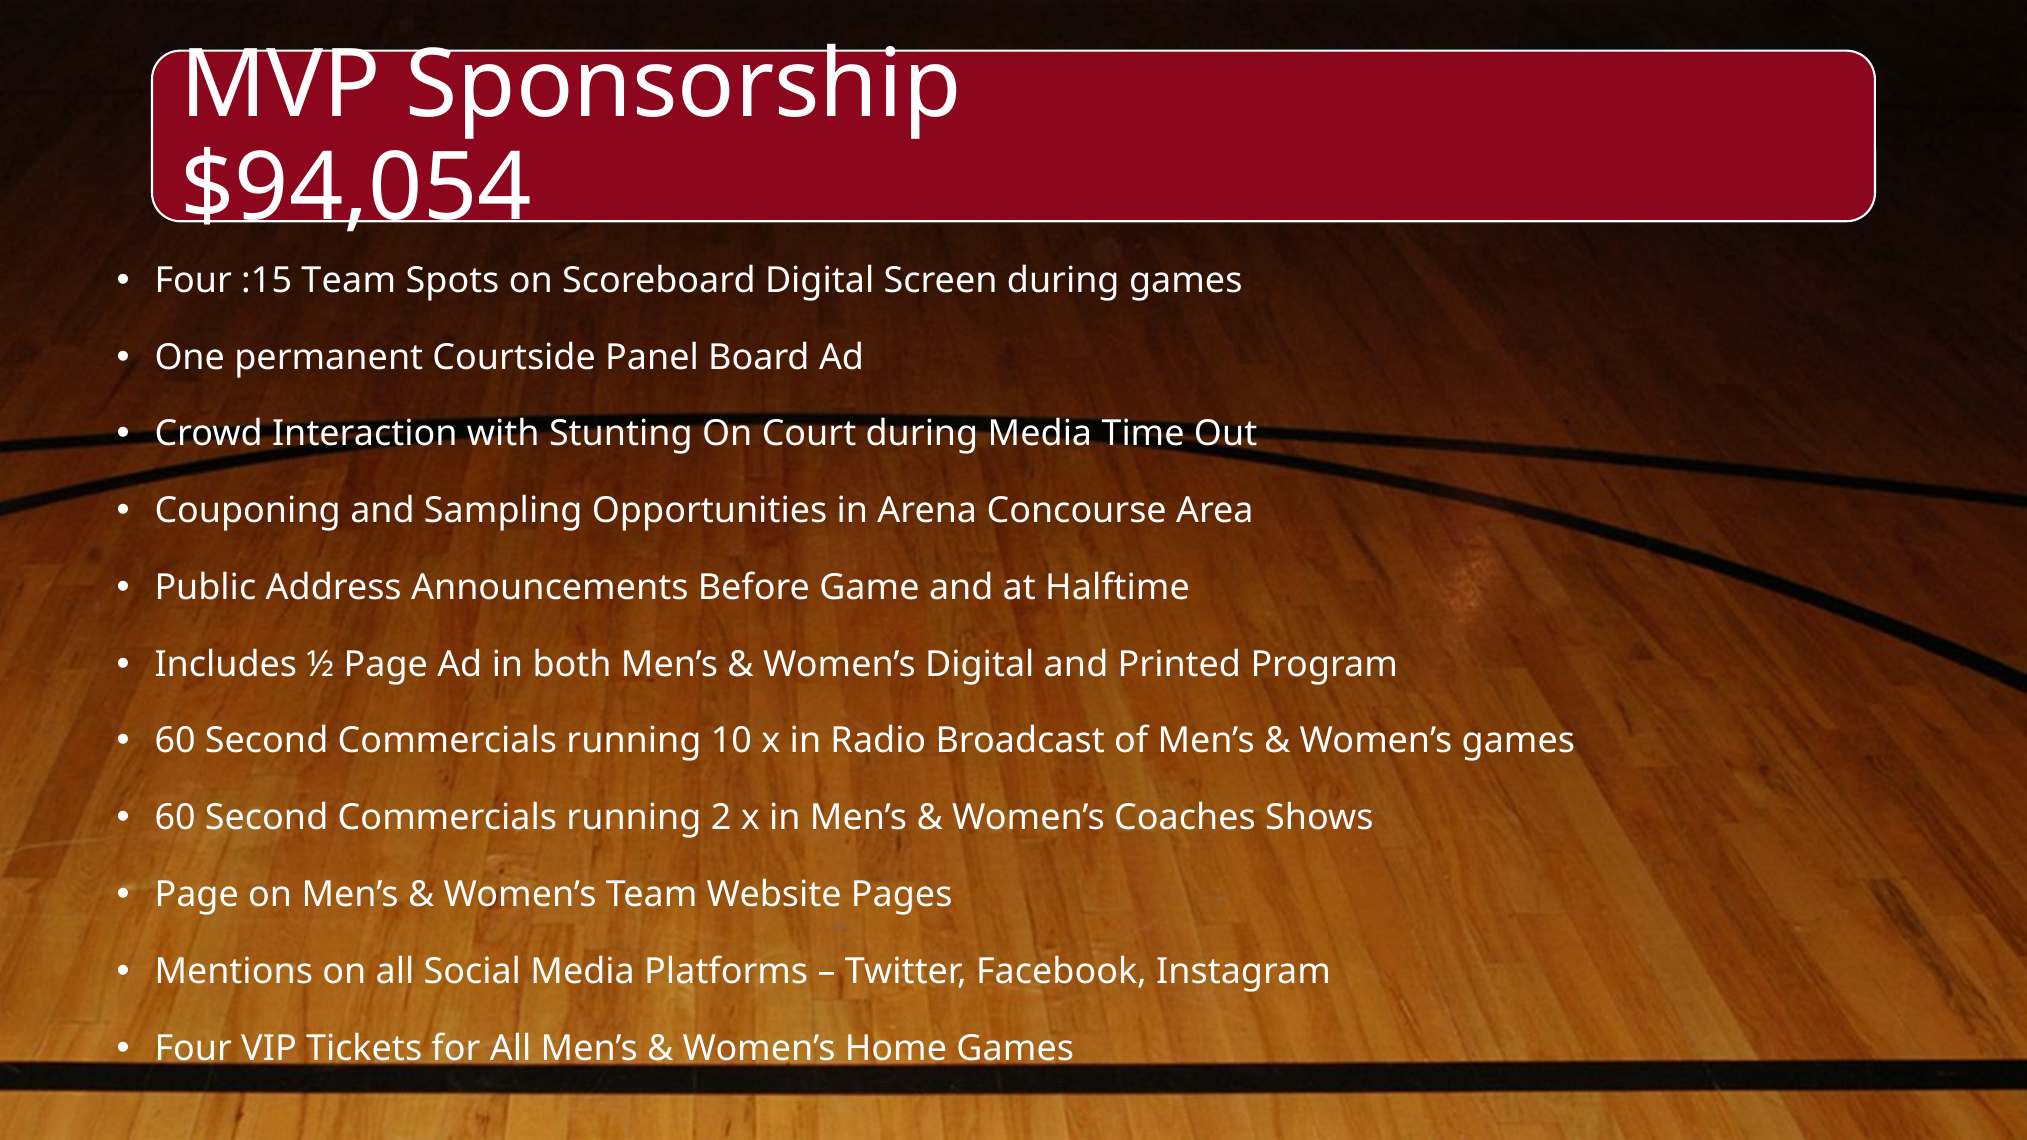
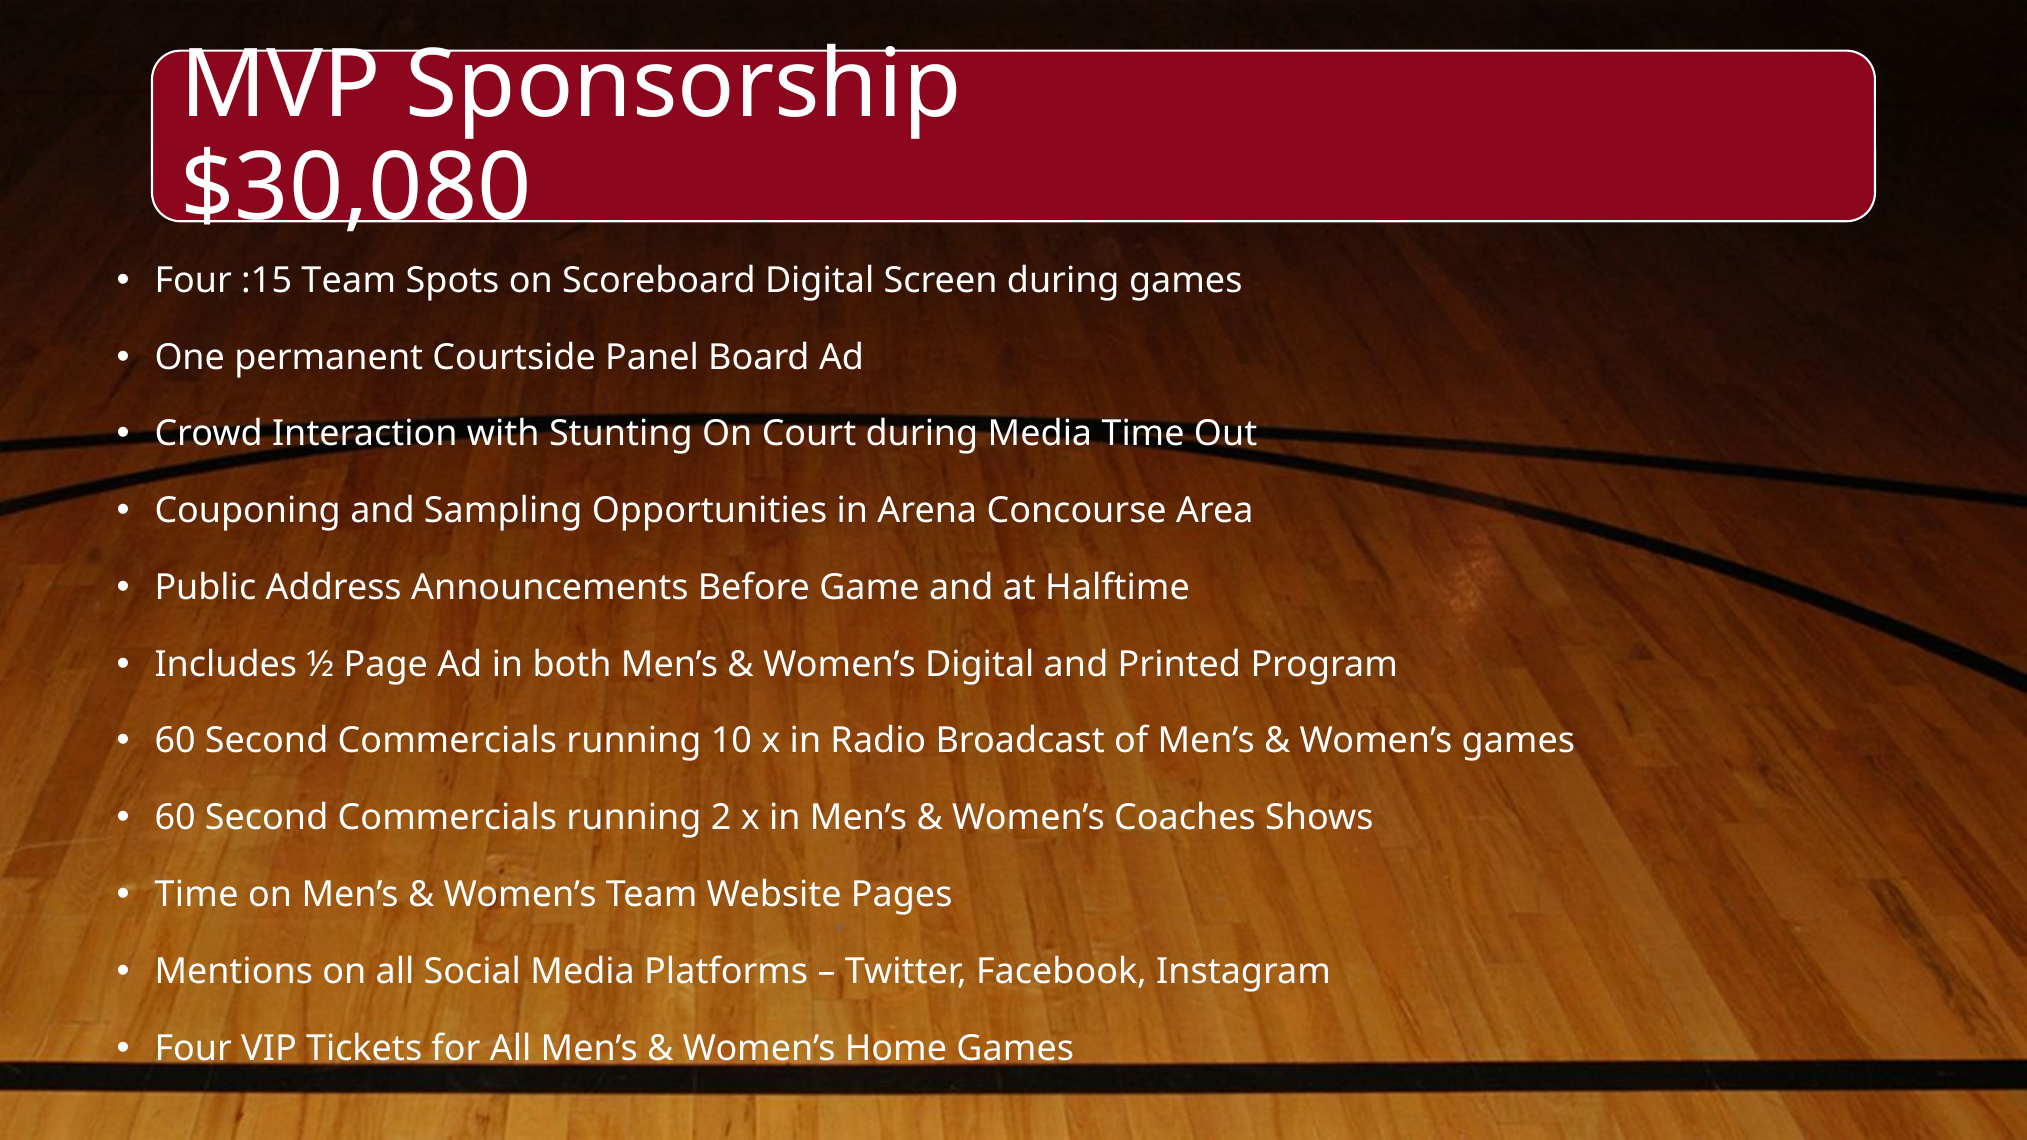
$94,054: $94,054 -> $30,080 (356, 188)
Page: Page -> Time (197, 895)
